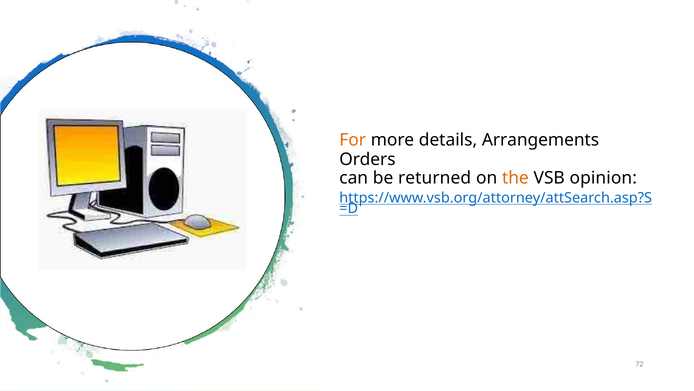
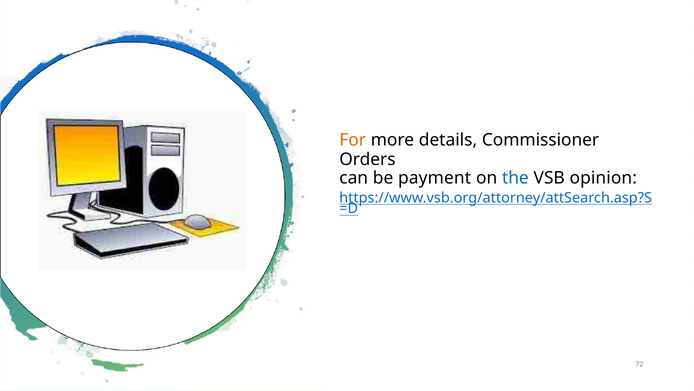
Arrangements: Arrangements -> Commissioner (541, 140)
returned: returned -> payment (435, 178)
the colour: orange -> blue (515, 178)
